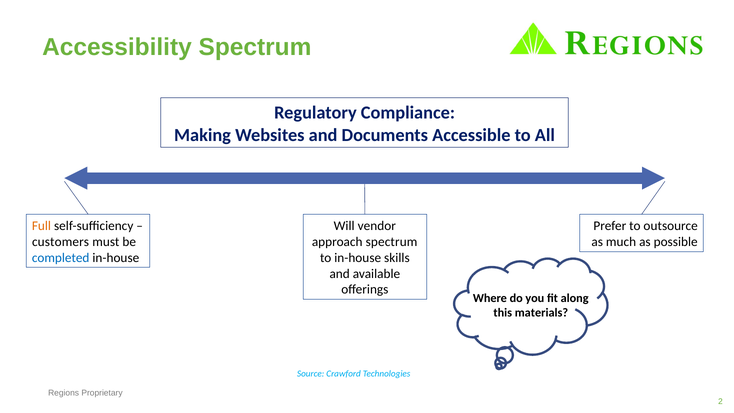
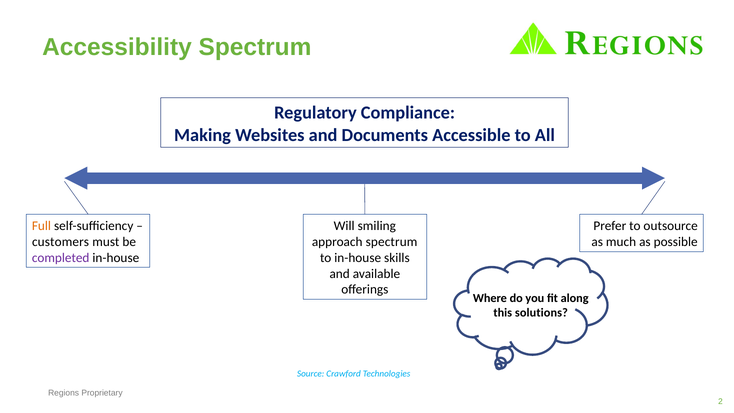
vendor: vendor -> smiling (377, 226)
completed colour: blue -> purple (61, 258)
materials: materials -> solutions (541, 313)
